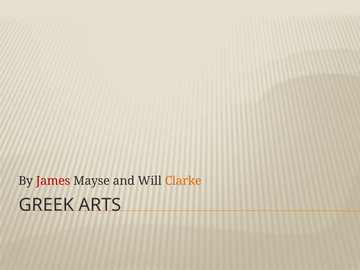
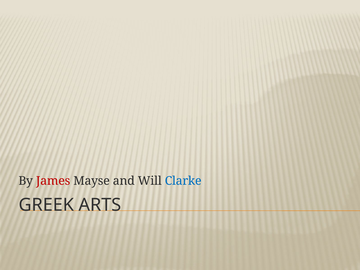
Clarke colour: orange -> blue (183, 181)
